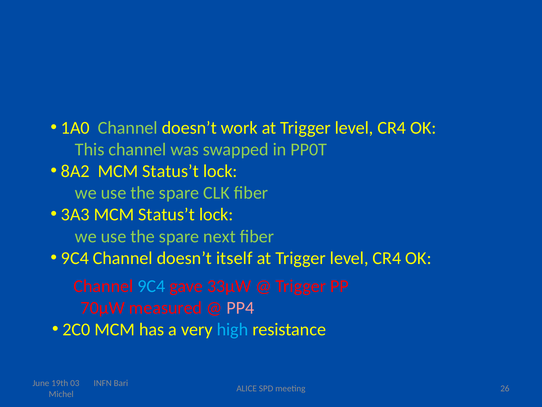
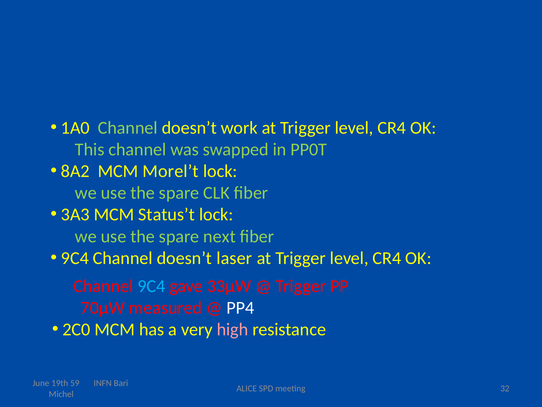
8A2 MCM Status’t: Status’t -> Morel’t (171, 171)
itself: itself -> laser (234, 258)
PP4 colour: pink -> white (240, 307)
high colour: light blue -> pink (232, 329)
03: 03 -> 59 (75, 383)
26: 26 -> 32 (505, 388)
